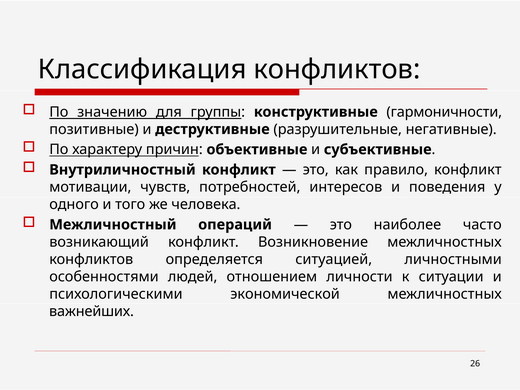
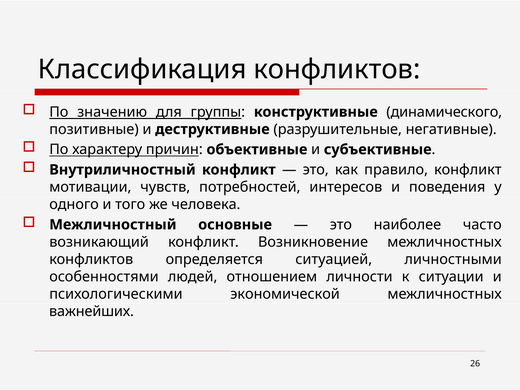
гармоничности: гармоничности -> динамического (444, 112)
операций: операций -> основные (235, 225)
